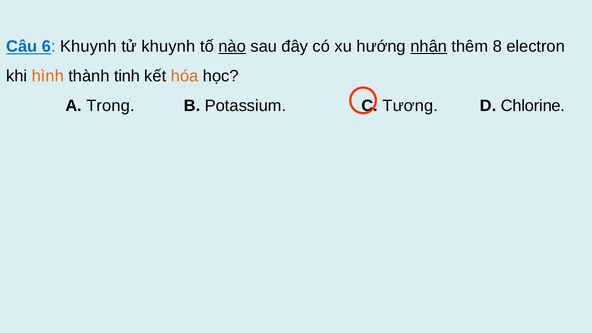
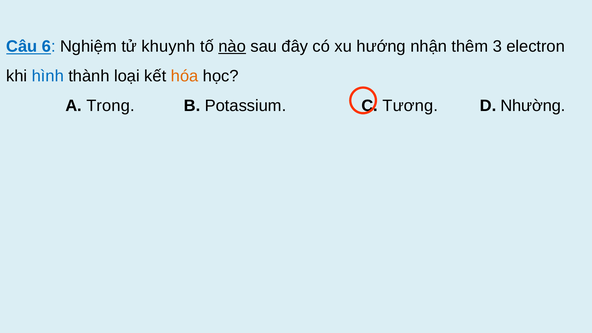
6 Khuynh: Khuynh -> Nghiệm (88, 46)
nhận underline: present -> none (429, 46)
8: 8 -> 3 (497, 46)
hình colour: orange -> blue (48, 76)
tinh: tinh -> loại (127, 76)
Chlorine: Chlorine -> Nhường (533, 106)
